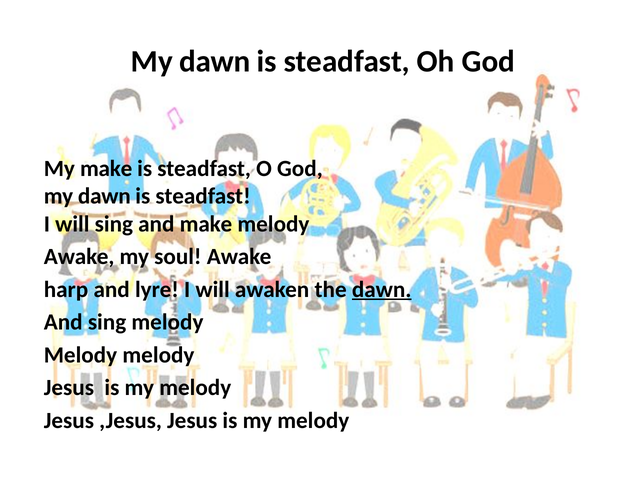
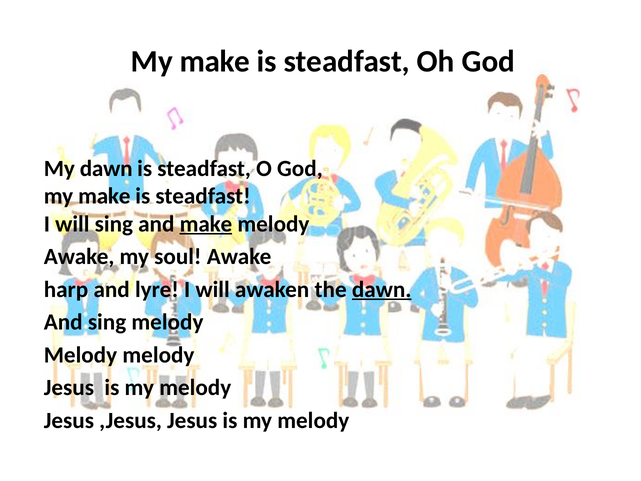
dawn: dawn -> make (215, 61)
My make: make -> dawn (106, 168)
dawn: dawn -> make (104, 196)
make underline: none -> present (206, 224)
